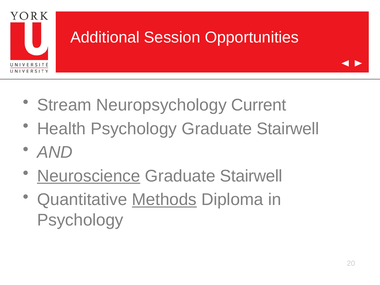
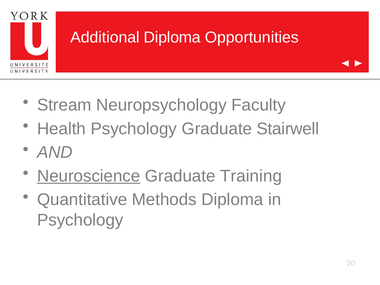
Additional Session: Session -> Diploma (172, 38)
Current: Current -> Faculty (259, 105)
Stairwell: Stairwell -> Training (251, 176)
Methods underline: present -> none (164, 200)
